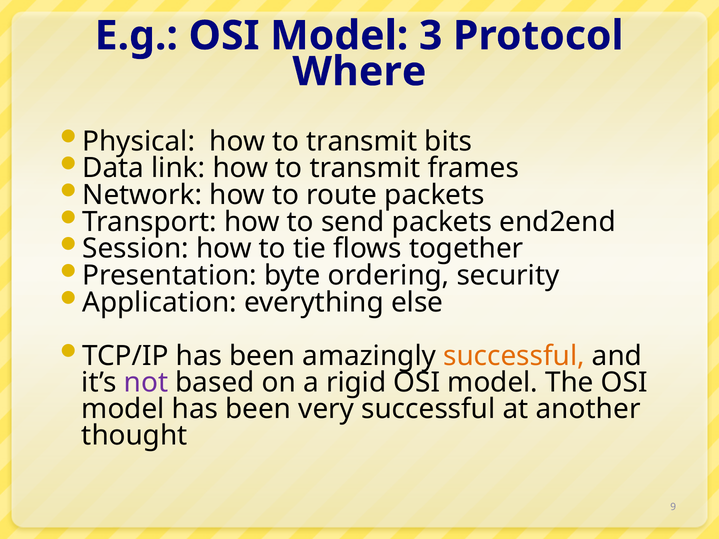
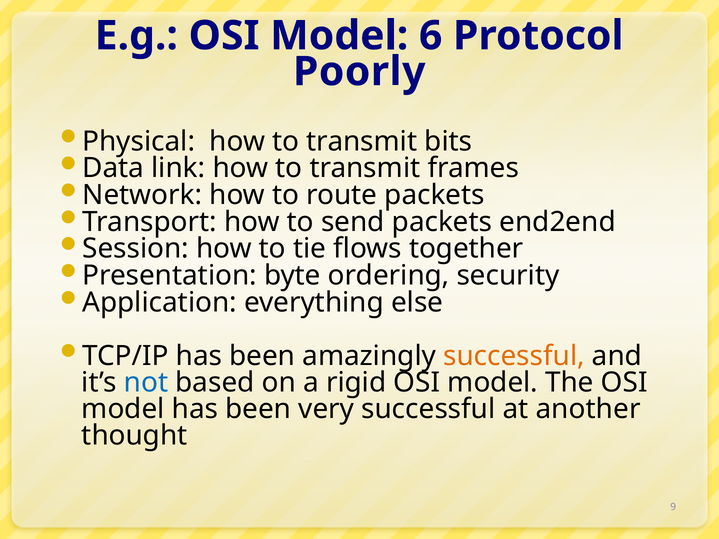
3: 3 -> 6 (431, 36)
Where: Where -> Poorly (359, 72)
not colour: purple -> blue (146, 383)
